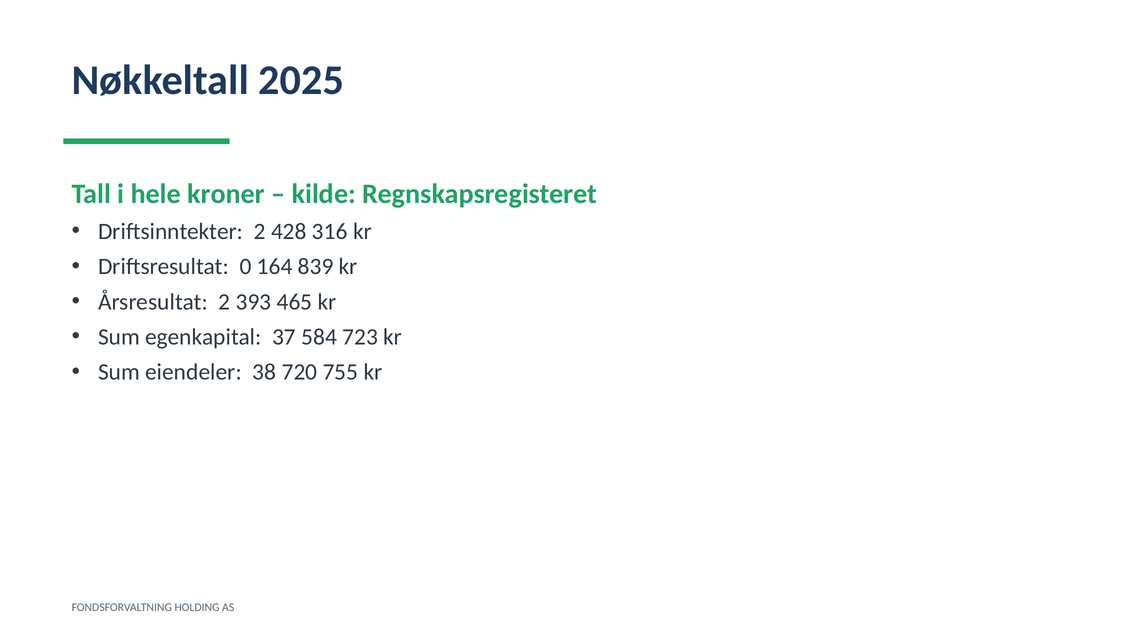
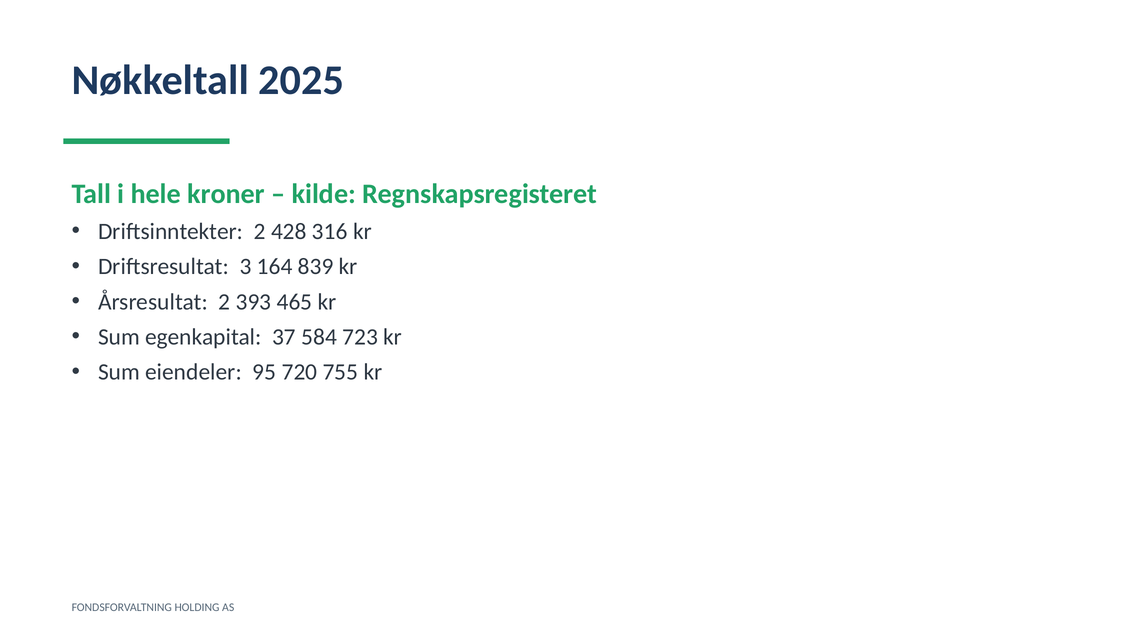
0: 0 -> 3 (246, 267)
38: 38 -> 95 (264, 372)
